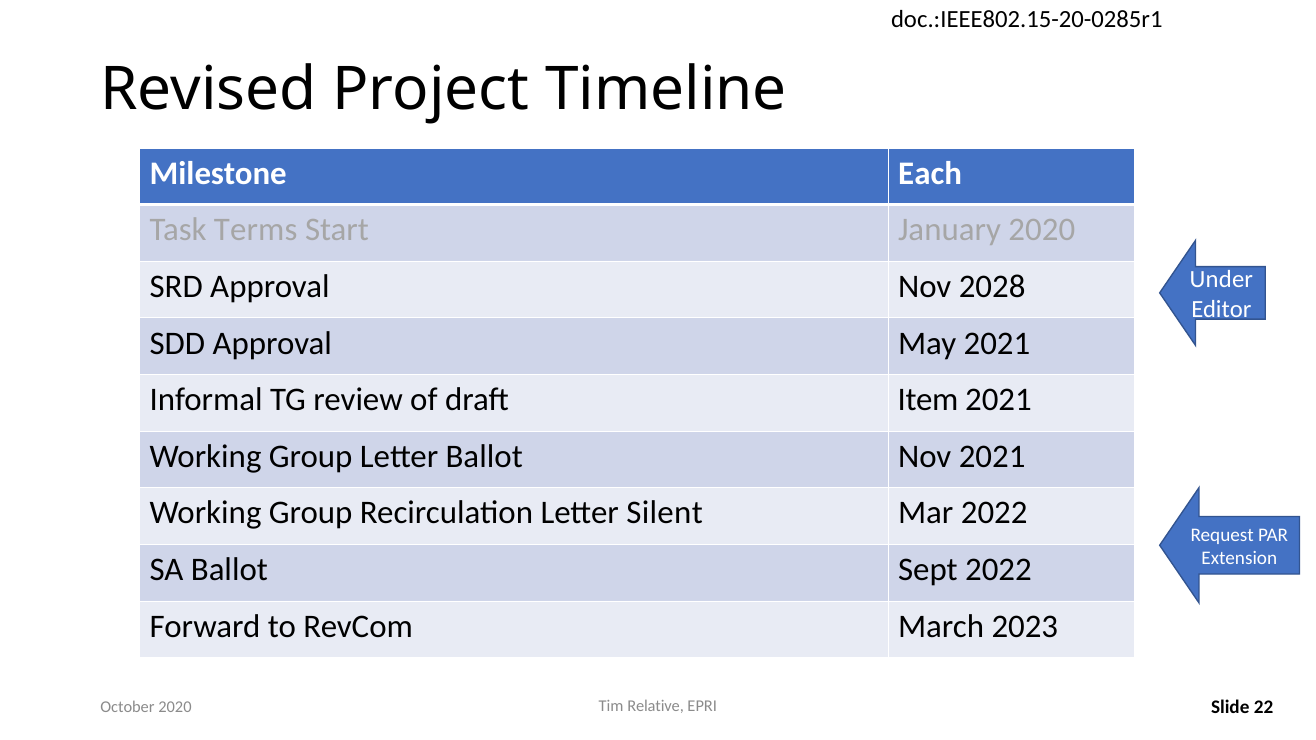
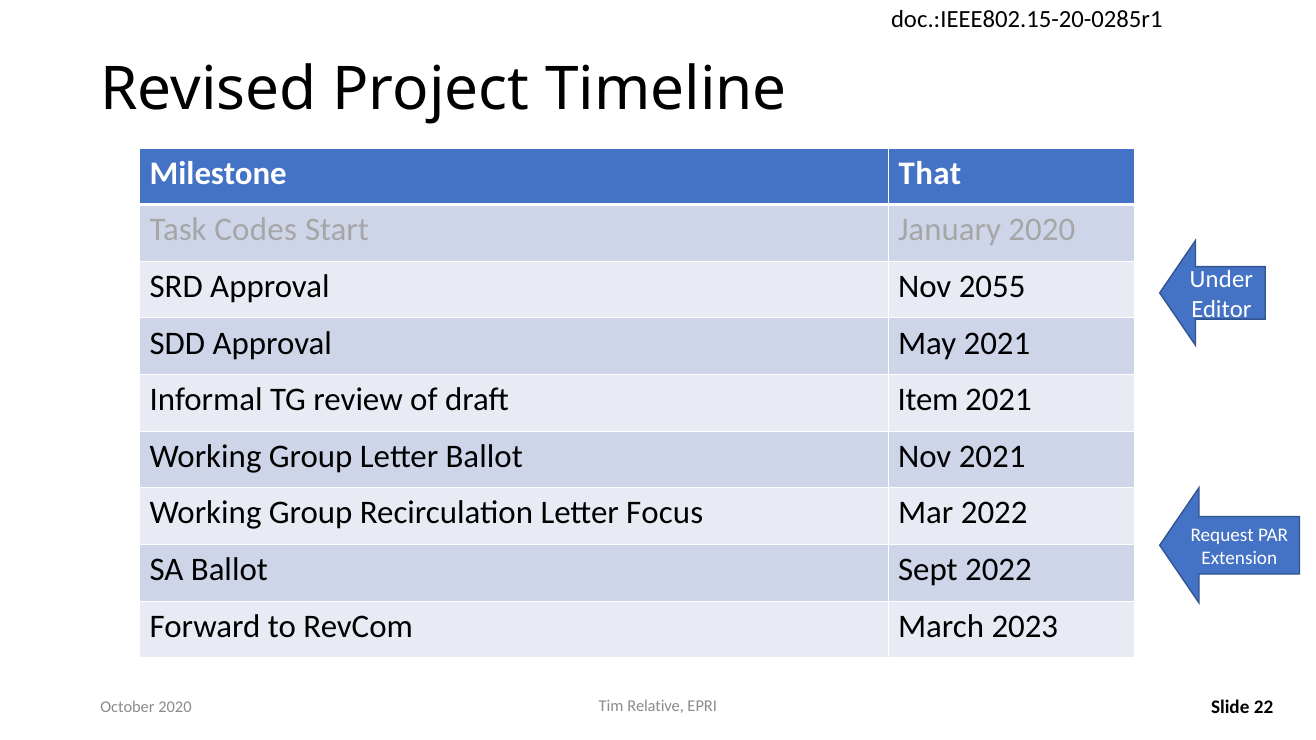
Each: Each -> That (930, 173)
Terms: Terms -> Codes (256, 230)
2028: 2028 -> 2055 (992, 287)
Silent: Silent -> Focus (665, 513)
